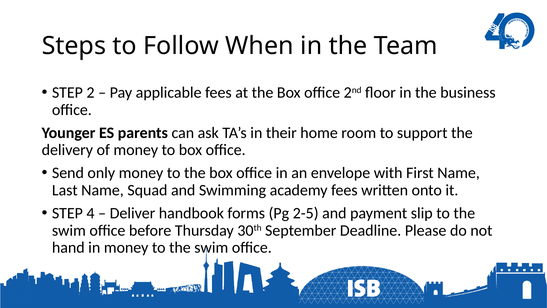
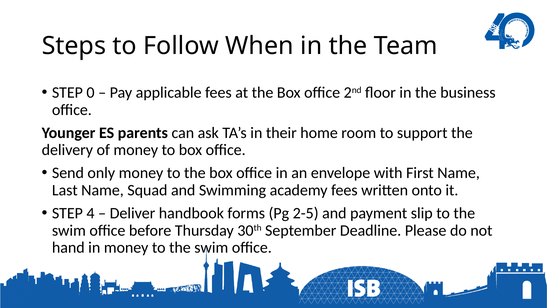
2: 2 -> 0 (91, 92)
